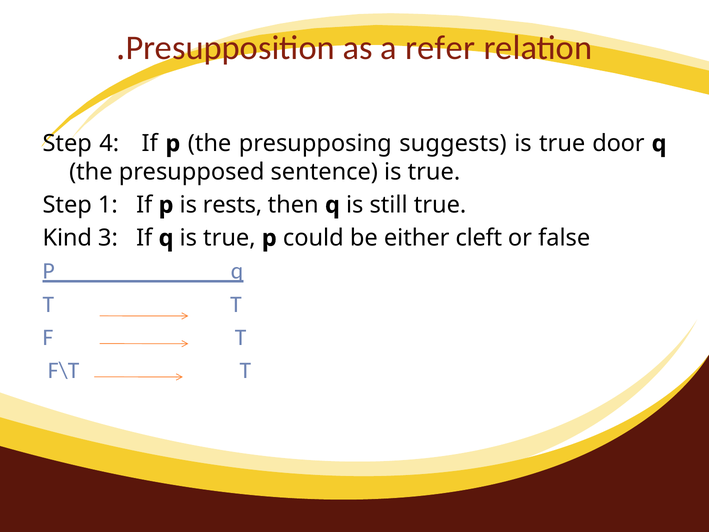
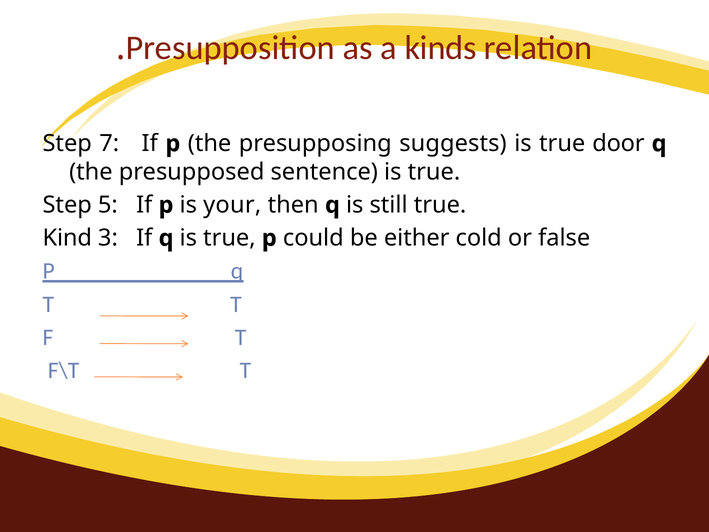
refer: refer -> kinds (441, 48)
4: 4 -> 7 (109, 143)
1: 1 -> 5 (108, 205)
rests: rests -> your (232, 205)
cleft: cleft -> cold (479, 238)
